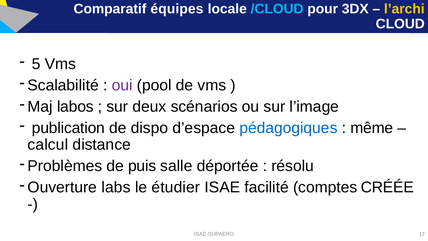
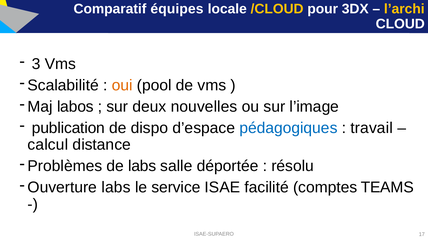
/CLOUD colour: light blue -> yellow (277, 9)
5: 5 -> 3 (36, 64)
oui colour: purple -> orange (122, 85)
scénarios: scénarios -> nouvelles (204, 106)
même: même -> travail (372, 128)
de puis: puis -> labs (142, 166)
étudier: étudier -> service (176, 187)
CRÉÉE: CRÉÉE -> TEAMS (387, 187)
